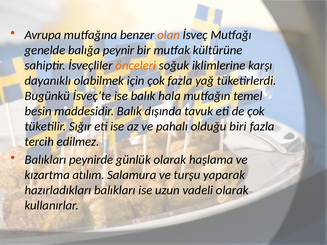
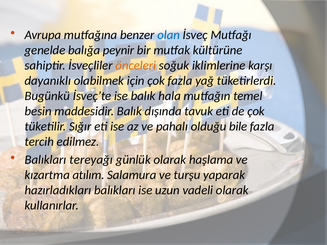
olan colour: orange -> blue (169, 35)
biri: biri -> bile (238, 127)
peynirde: peynirde -> tereyağı (91, 160)
